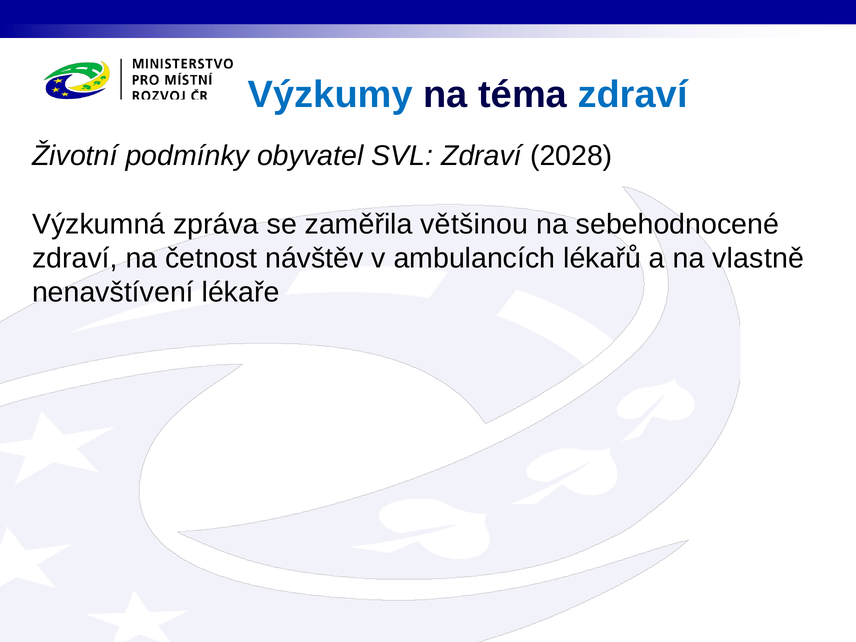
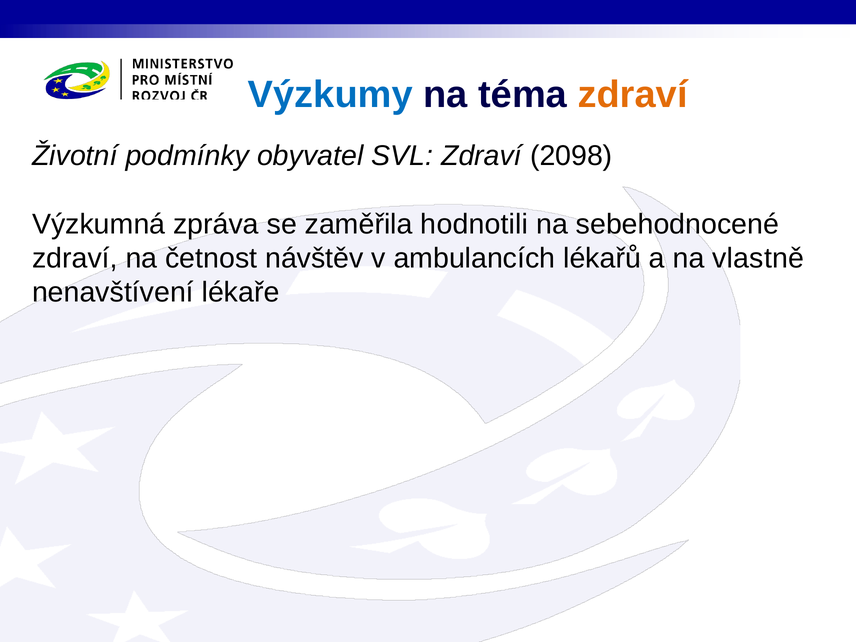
zdraví colour: blue -> orange (633, 94)
2028: 2028 -> 2098 (571, 156)
většinou: většinou -> hodnotili (474, 224)
